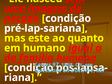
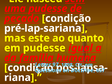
uma imagem: imagem -> pudesse (48, 9)
em humano: humano -> pudesse (44, 48)
